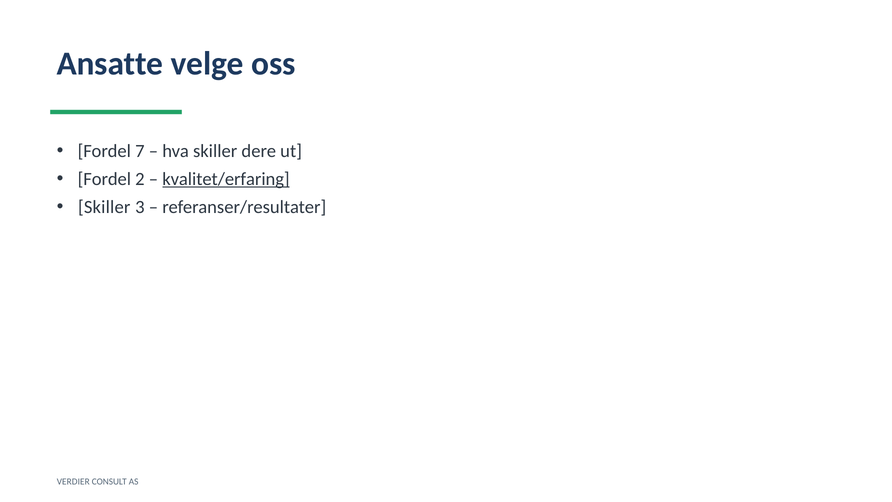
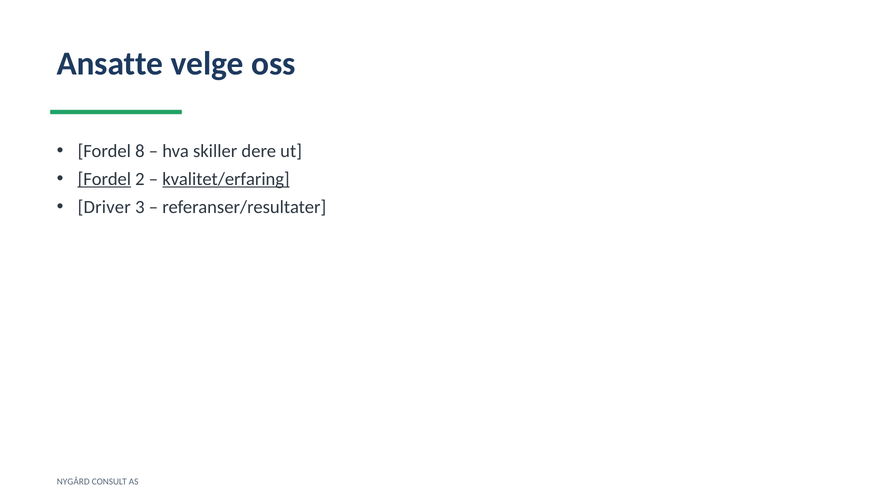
7: 7 -> 8 (140, 151)
Fordel underline: none -> present (104, 179)
Skiller: Skiller -> Driver (104, 207)
VERDIER: VERDIER -> NYGÅRD (73, 481)
